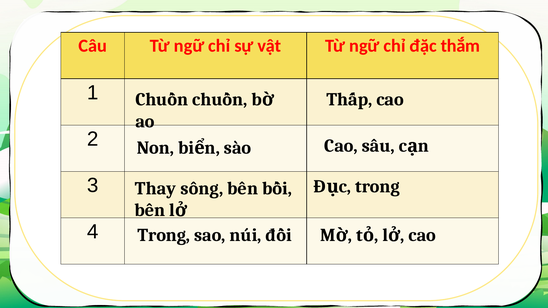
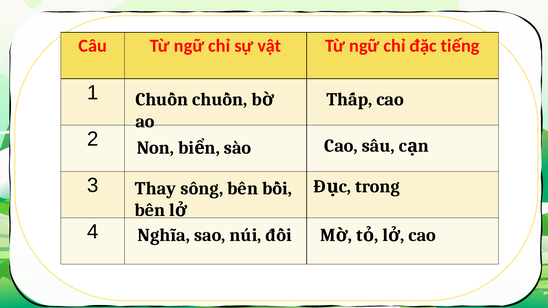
thắm: thắm -> tiếng (460, 46)
Trong: Trong -> Nghĩa (164, 235)
